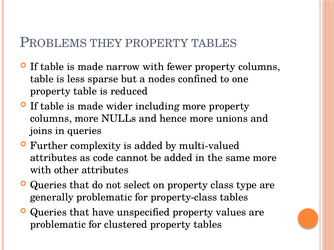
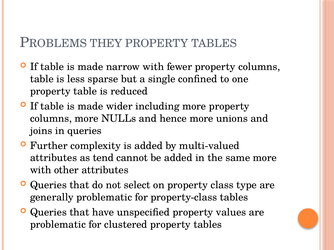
nodes: nodes -> single (162, 79)
code: code -> tend (103, 158)
